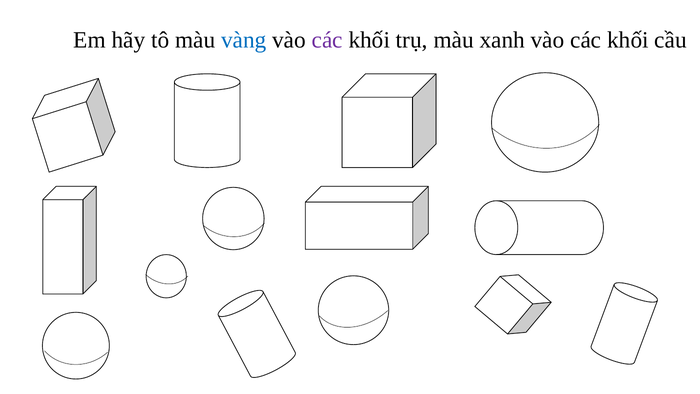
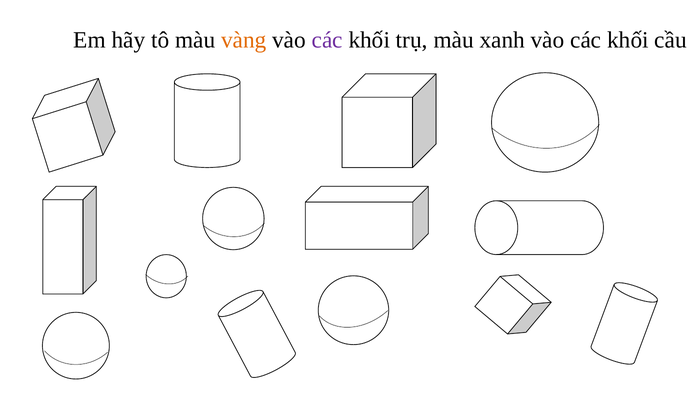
vàng colour: blue -> orange (244, 40)
